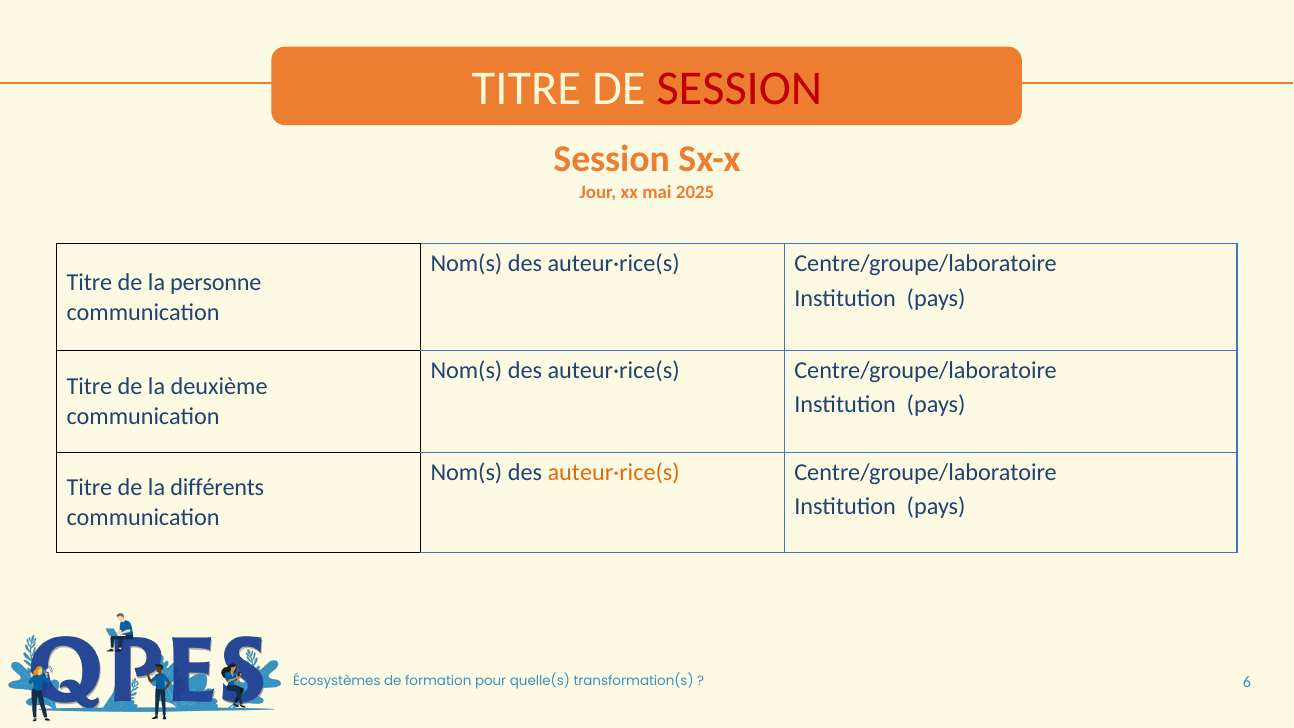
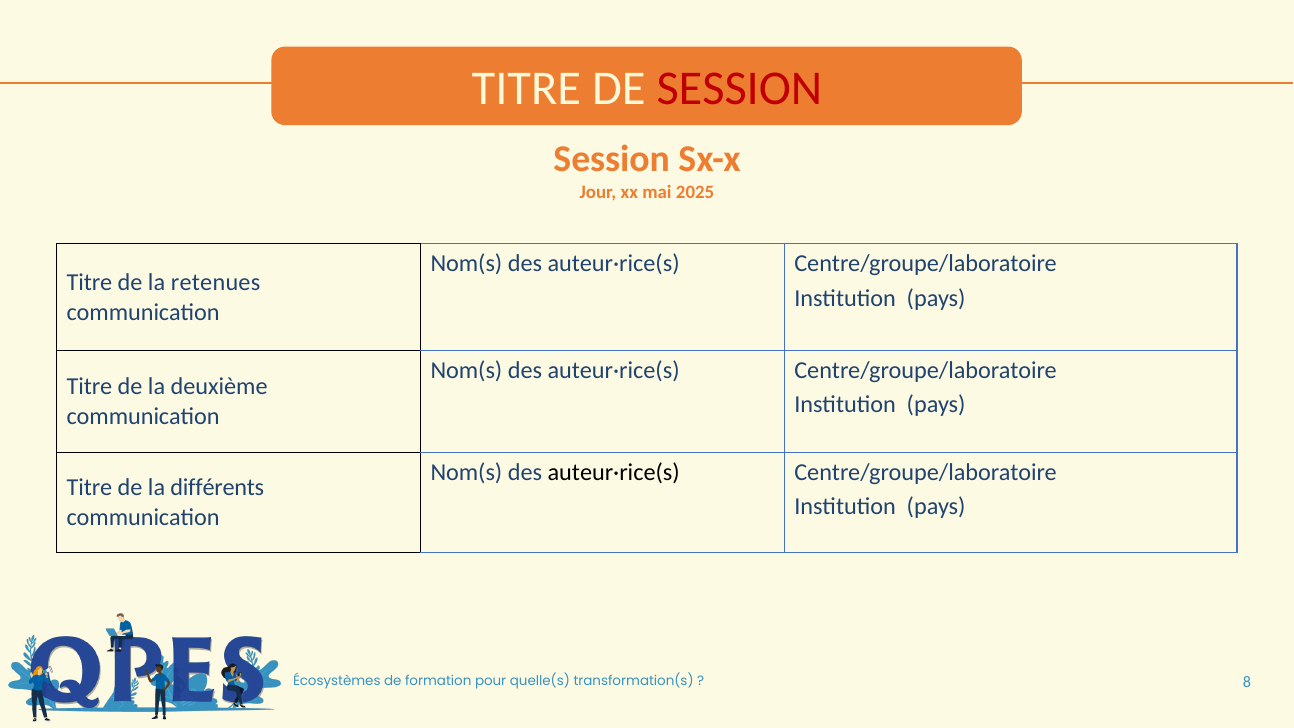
personne: personne -> retenues (216, 282)
auteur·rice(s colour: orange -> black (614, 472)
6: 6 -> 8 (1247, 682)
